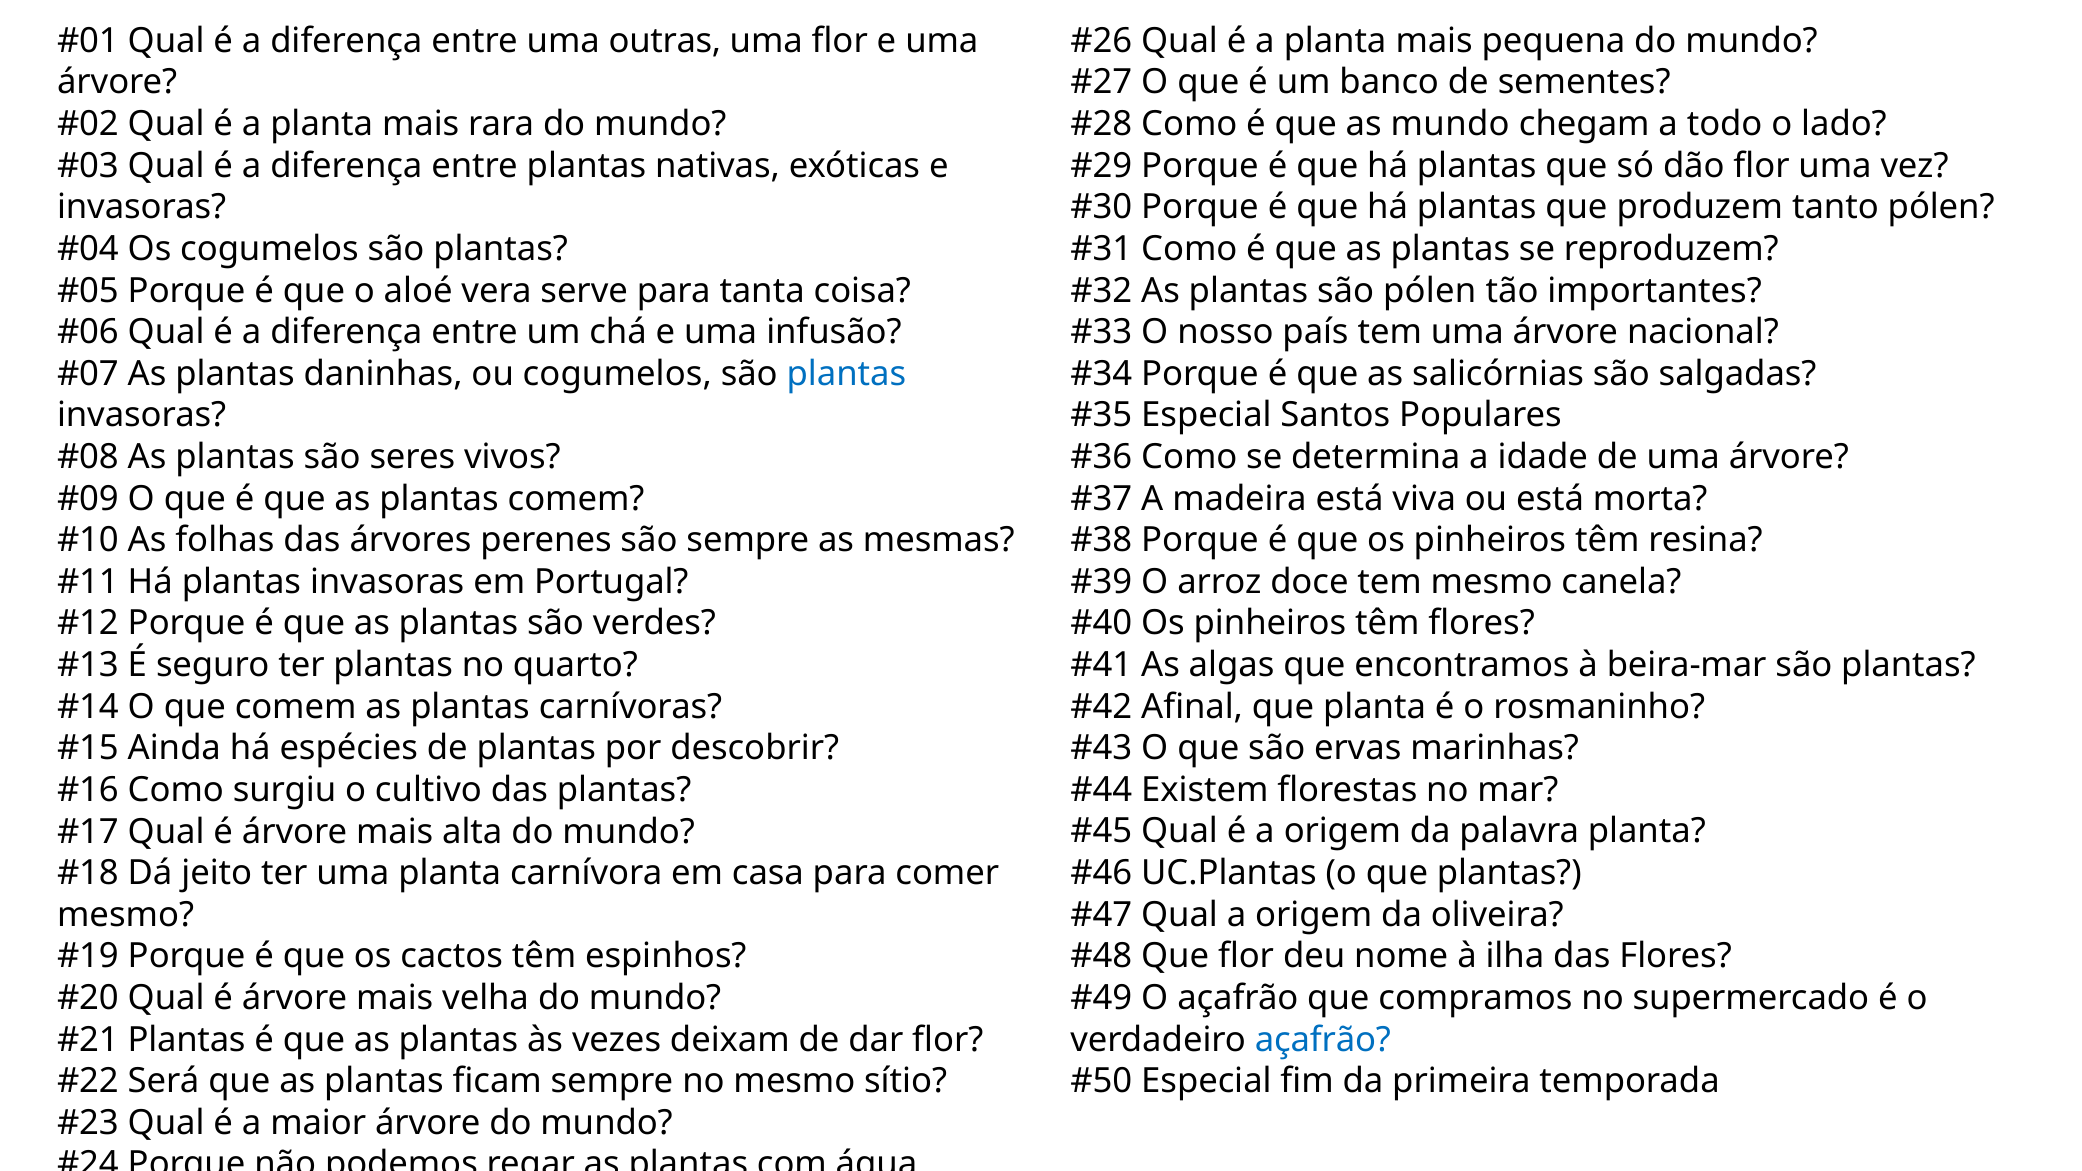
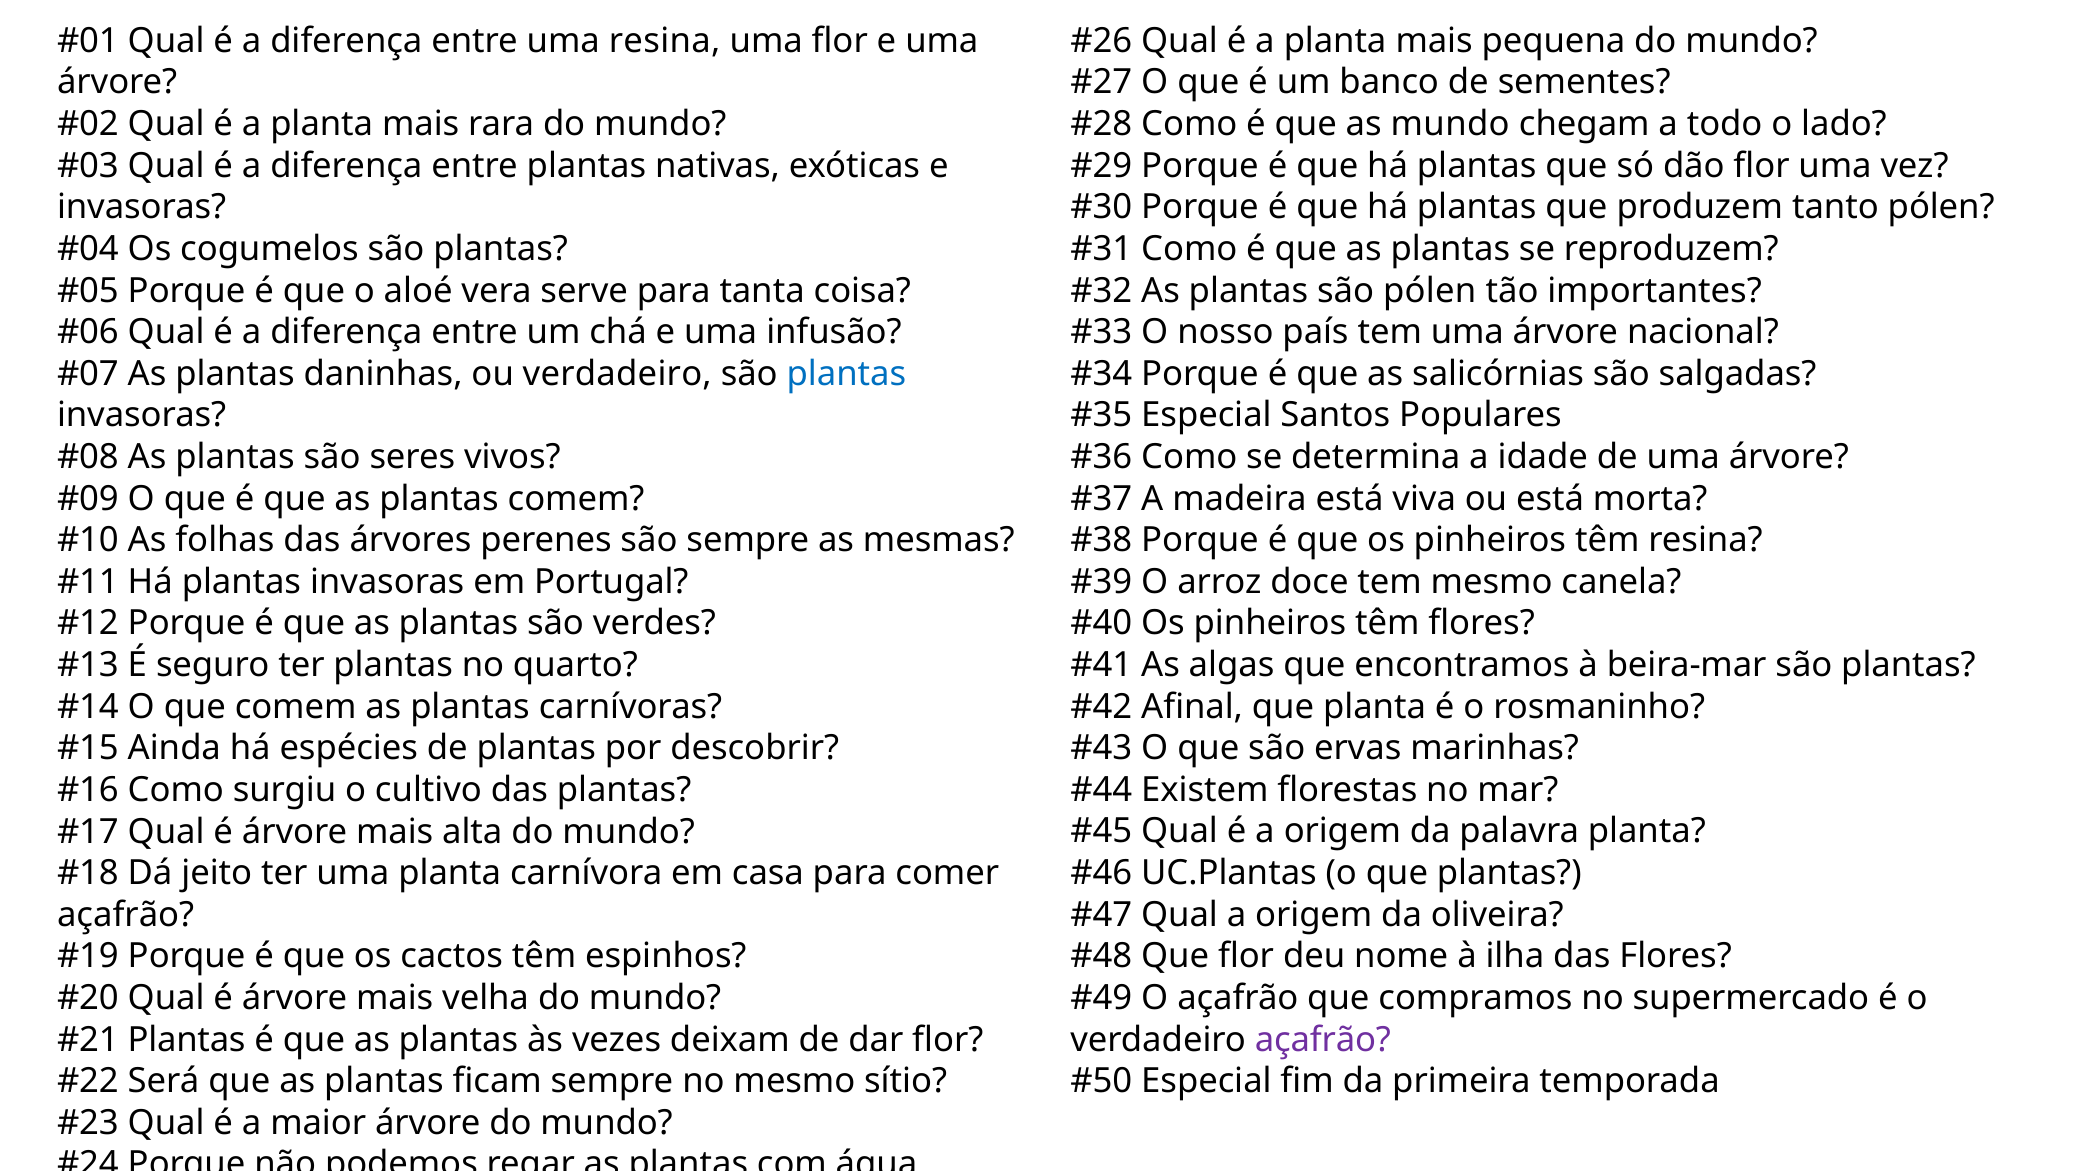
uma outras: outras -> resina (665, 41)
ou cogumelos: cogumelos -> verdadeiro (617, 374)
mesmo: mesmo -> açafrão (126, 915)
açafrão colour: blue -> purple (1323, 1040)
